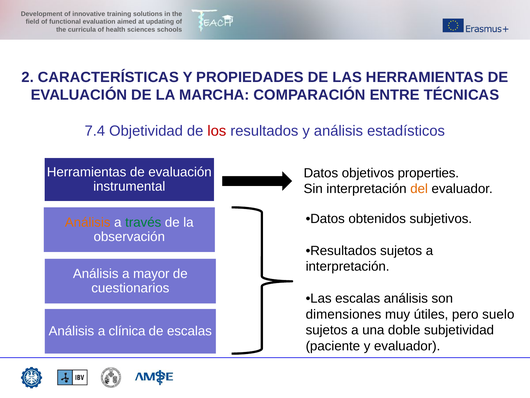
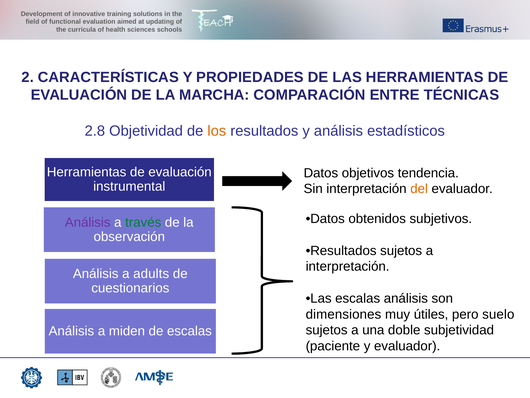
7.4: 7.4 -> 2.8 (95, 131)
los colour: red -> orange (217, 131)
properties: properties -> tendencia (428, 173)
Análisis colour: orange -> purple (88, 222)
mayor: mayor -> adults (151, 274)
clínica: clínica -> miden (127, 331)
